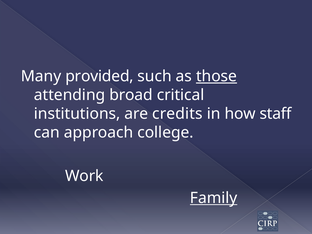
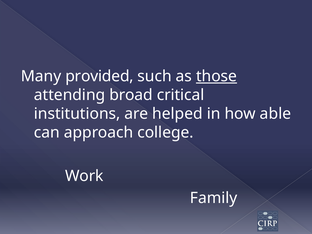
credits: credits -> helped (177, 114)
staff: staff -> able (275, 114)
Family underline: present -> none (214, 198)
